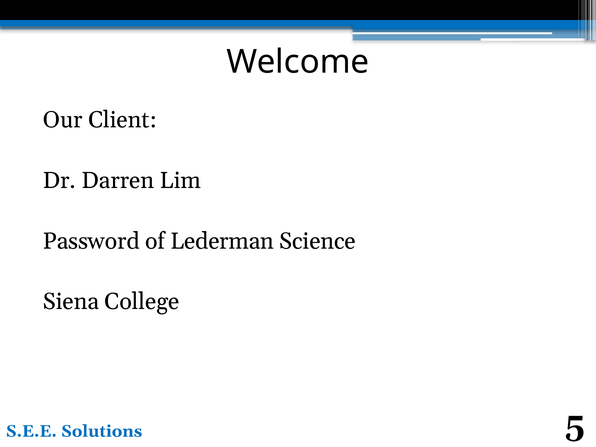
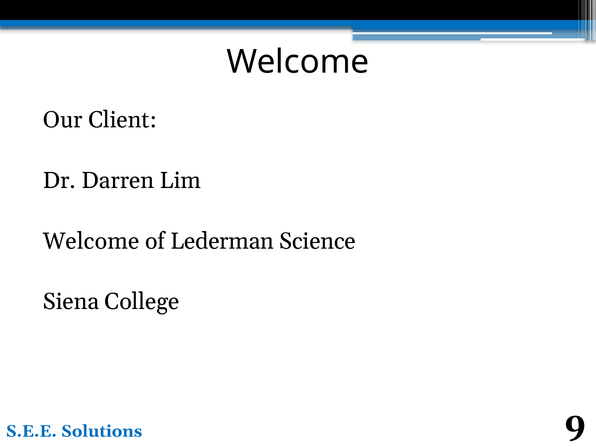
Password: Password -> Welcome (91, 241)
5: 5 -> 9 (575, 424)
